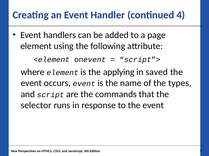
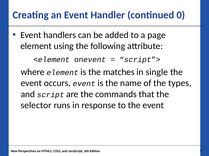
4: 4 -> 0 (181, 15)
applying: applying -> matches (119, 72)
saved: saved -> single (157, 72)
